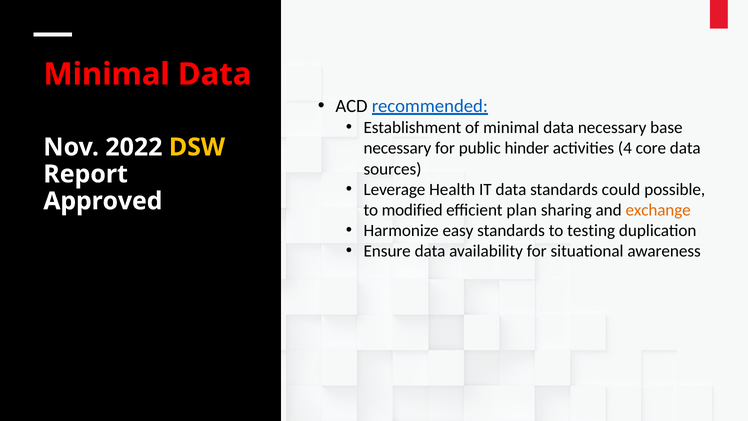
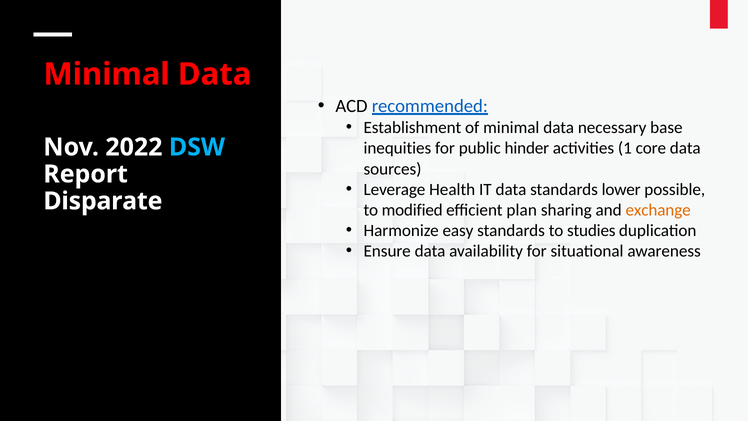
necessary: necessary -> inequities (397, 148)
4: 4 -> 1 (625, 148)
DSW colour: yellow -> light blue (197, 147)
could: could -> lower (621, 189)
Approved: Approved -> Disparate (103, 201)
testing: testing -> studies (591, 230)
